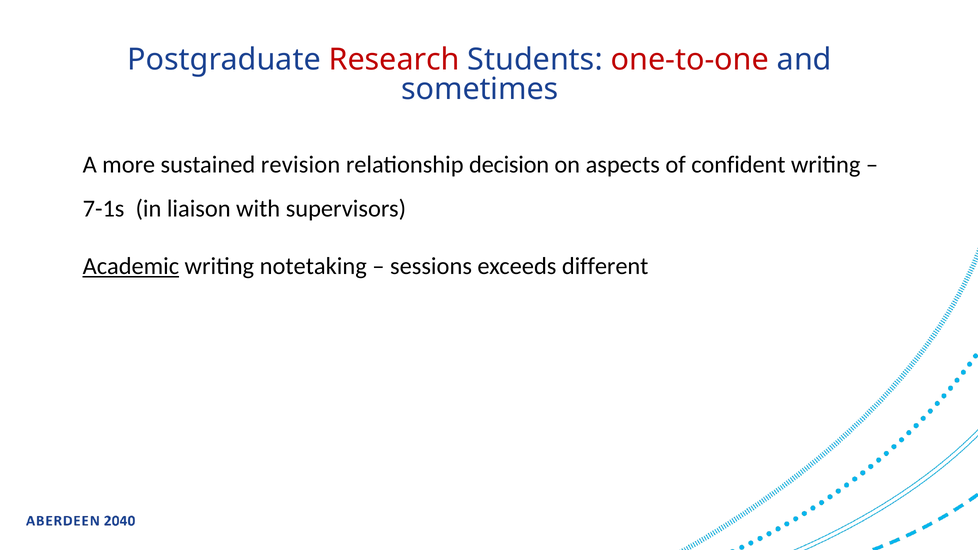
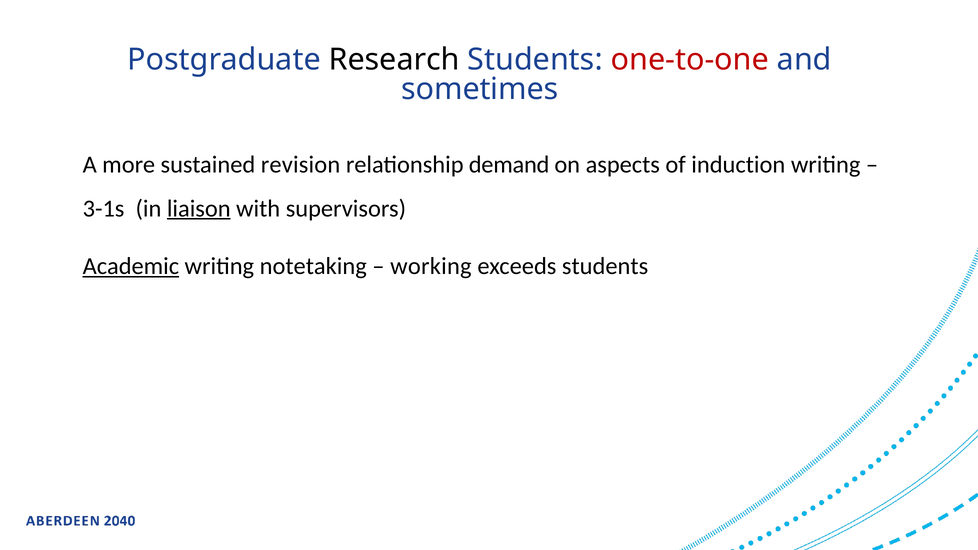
Research colour: red -> black (394, 60)
decision: decision -> demand (509, 165)
confident: confident -> induction (738, 165)
7-1s: 7-1s -> 3-1s (104, 209)
liaison underline: none -> present (199, 209)
sessions: sessions -> working (431, 266)
exceeds different: different -> students (605, 266)
